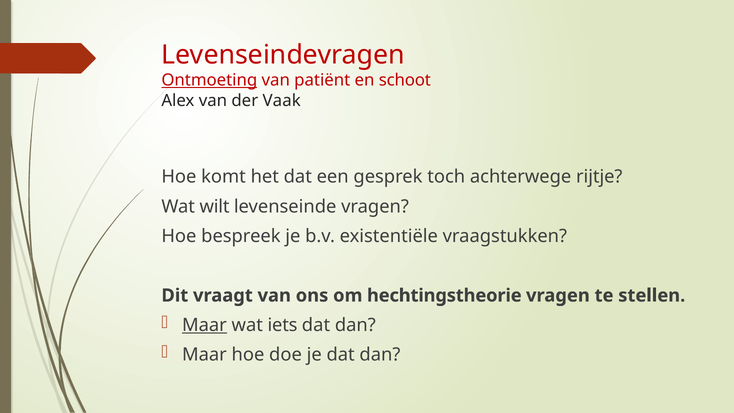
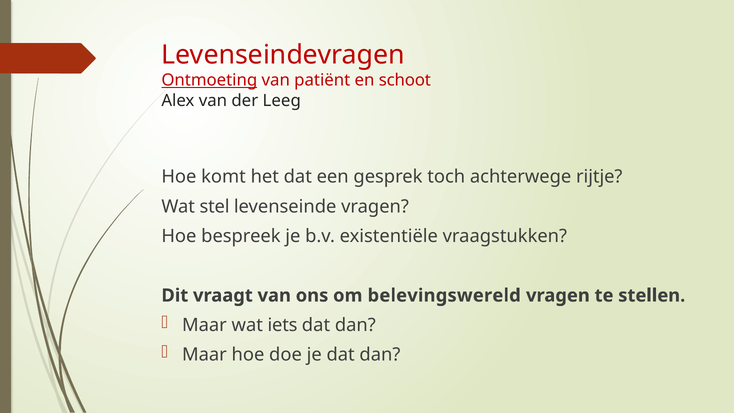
Vaak: Vaak -> Leeg (282, 101)
wilt: wilt -> stel (215, 206)
hechtingstheorie: hechtingstheorie -> belevingswereld (444, 295)
Maar underline: present -> none (204, 325)
